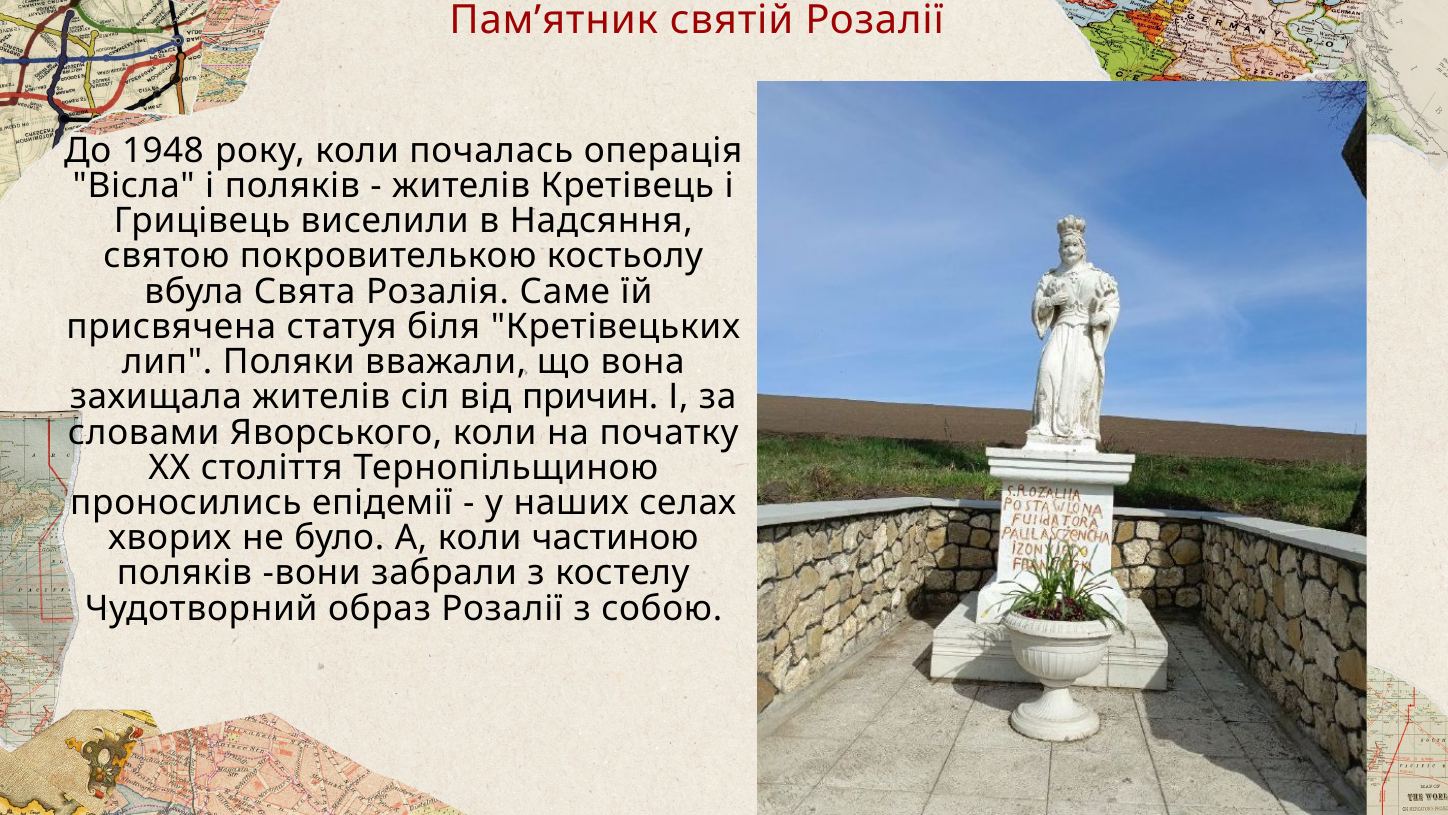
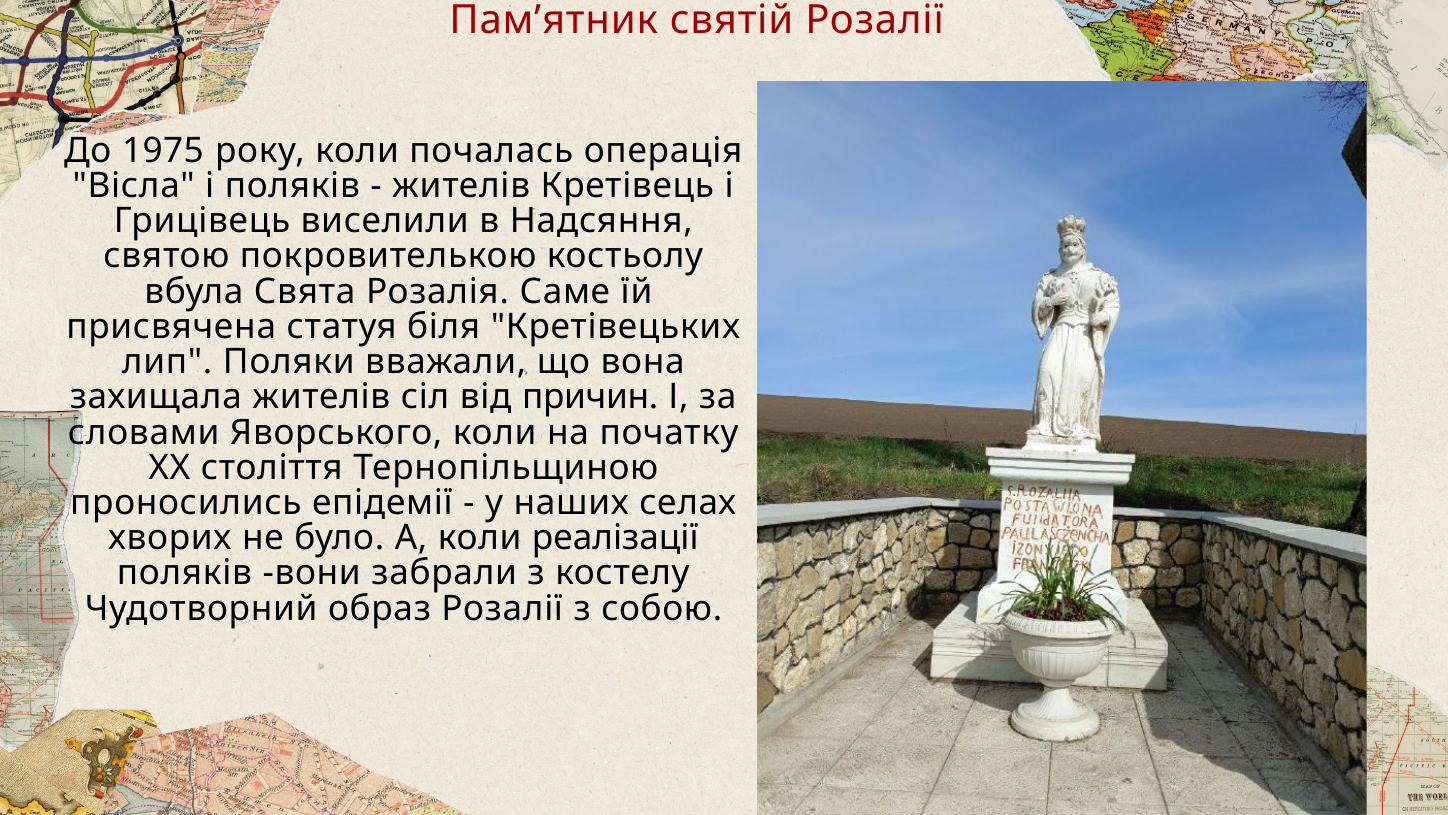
1948: 1948 -> 1975 (163, 151)
частиною: частиною -> реалізації (615, 538)
